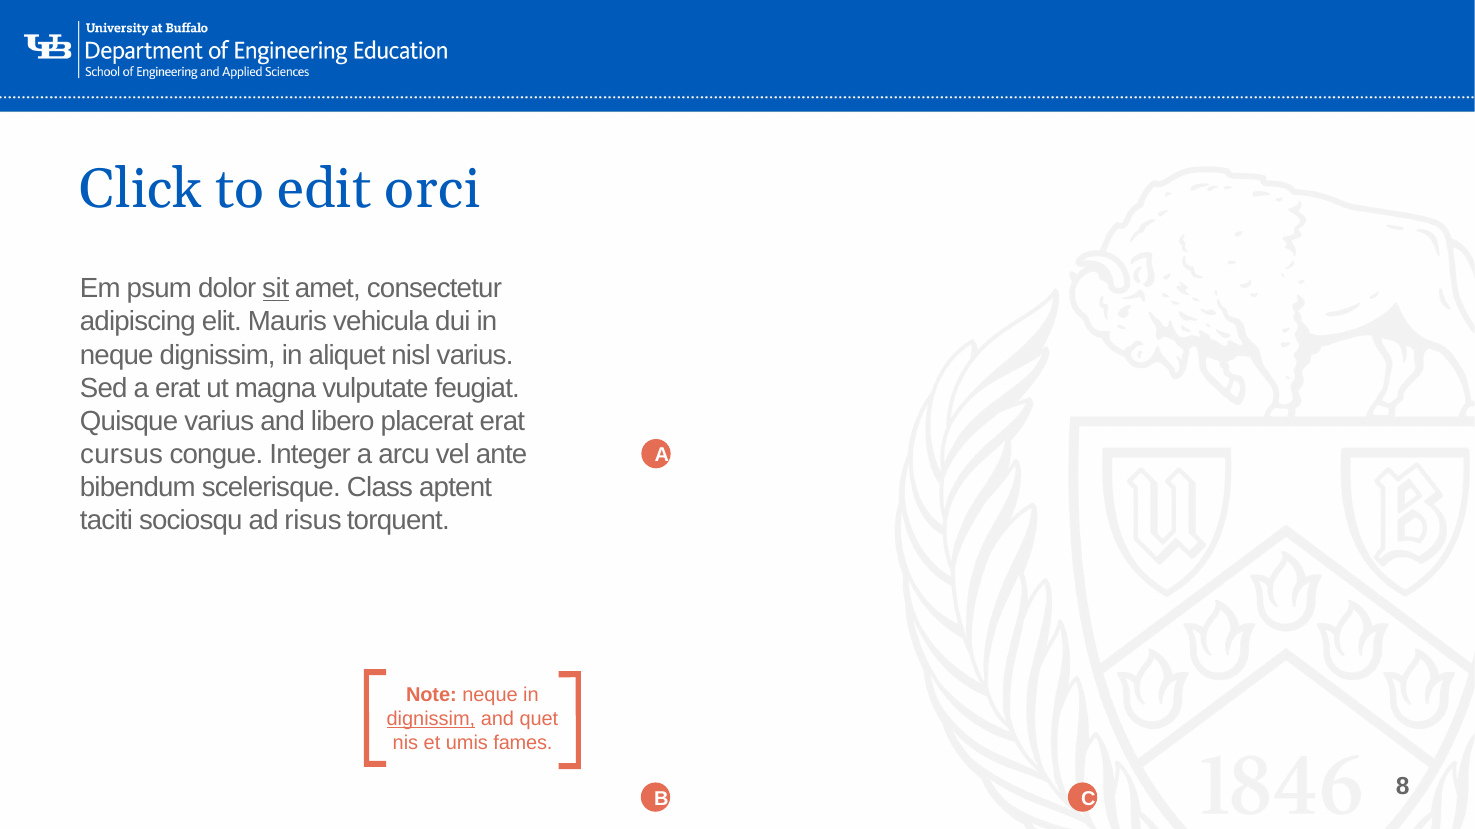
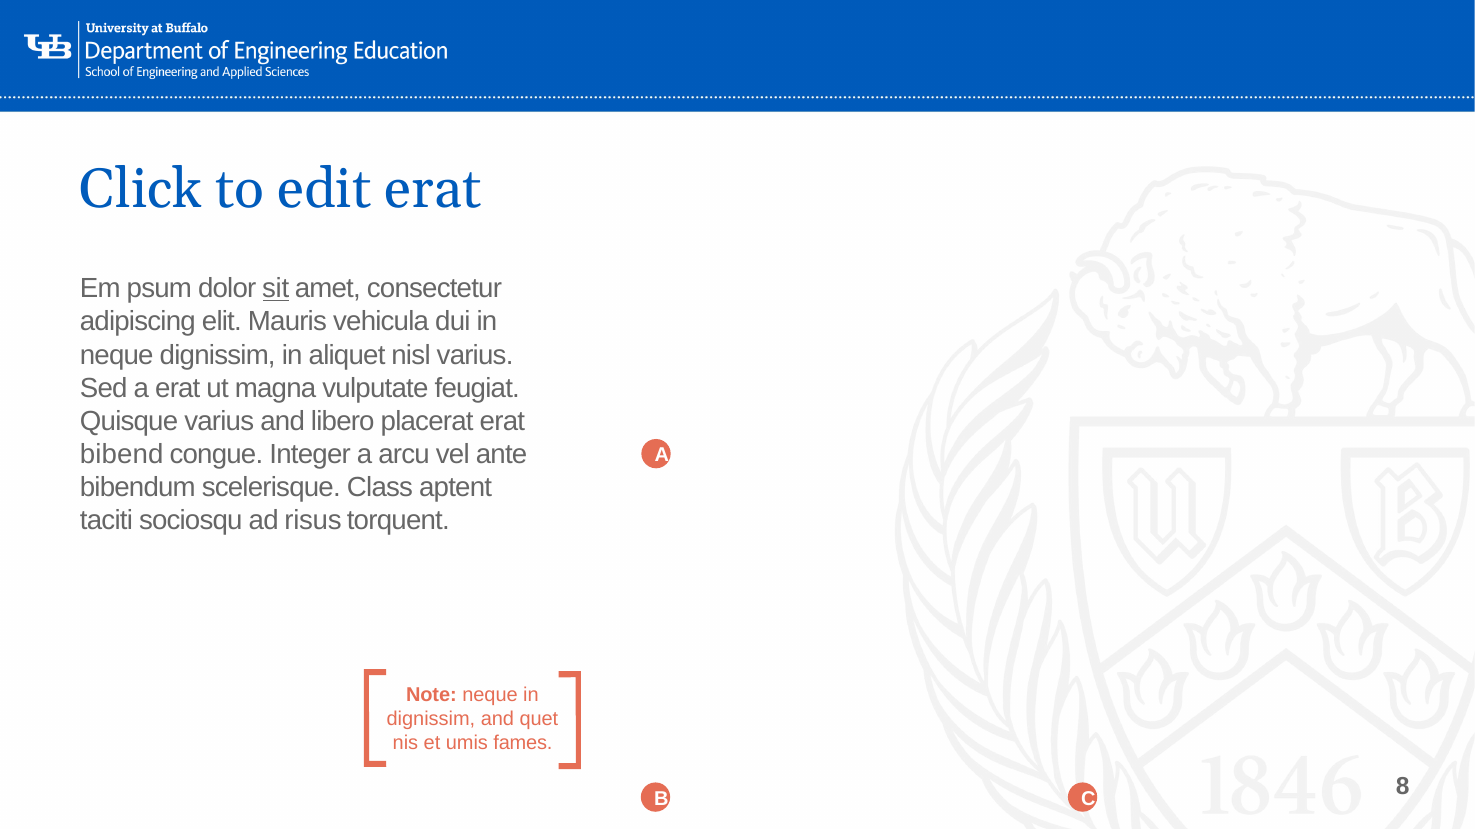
edit orci: orci -> erat (433, 190)
cursus: cursus -> bibend (122, 455)
dignissim underline: present -> none (431, 719)
